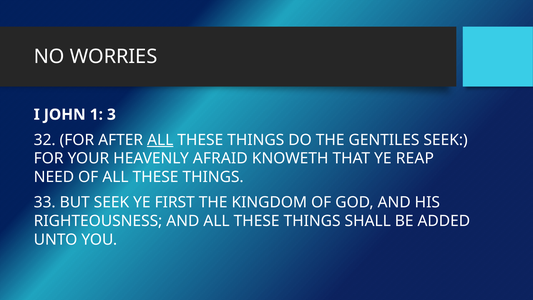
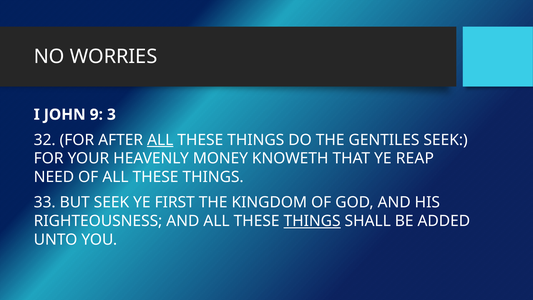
1: 1 -> 9 (96, 115)
AFRAID: AFRAID -> MONEY (220, 158)
THINGS underline: none -> present (312, 221)
